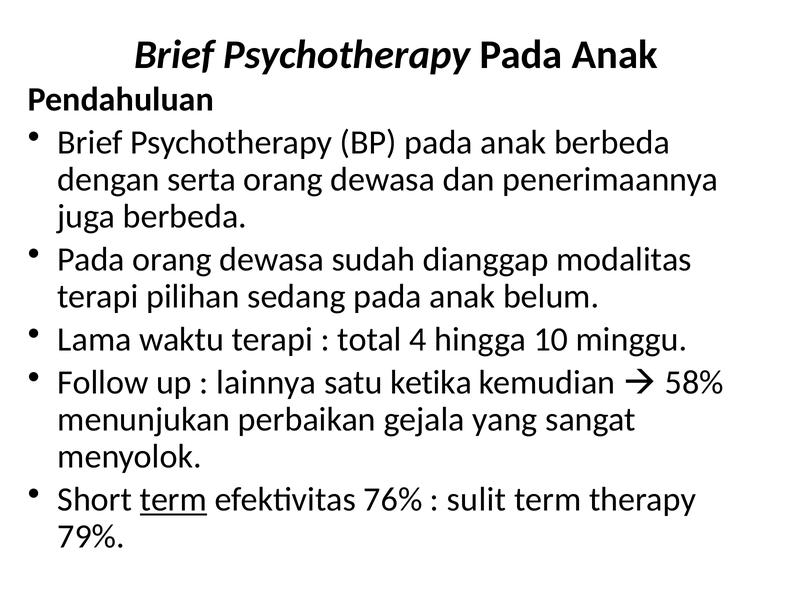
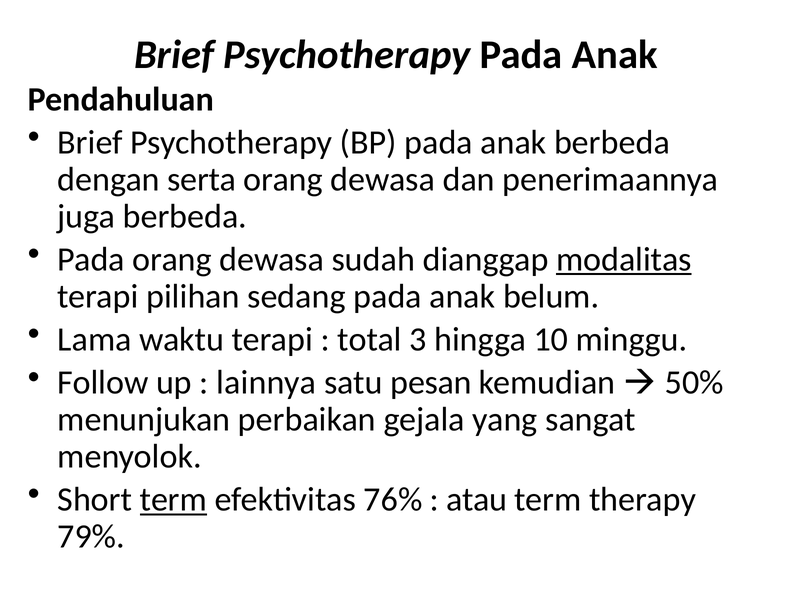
modalitas underline: none -> present (624, 259)
4: 4 -> 3 (418, 340)
ketika: ketika -> pesan (431, 383)
58%: 58% -> 50% (694, 383)
sulit: sulit -> atau (477, 500)
